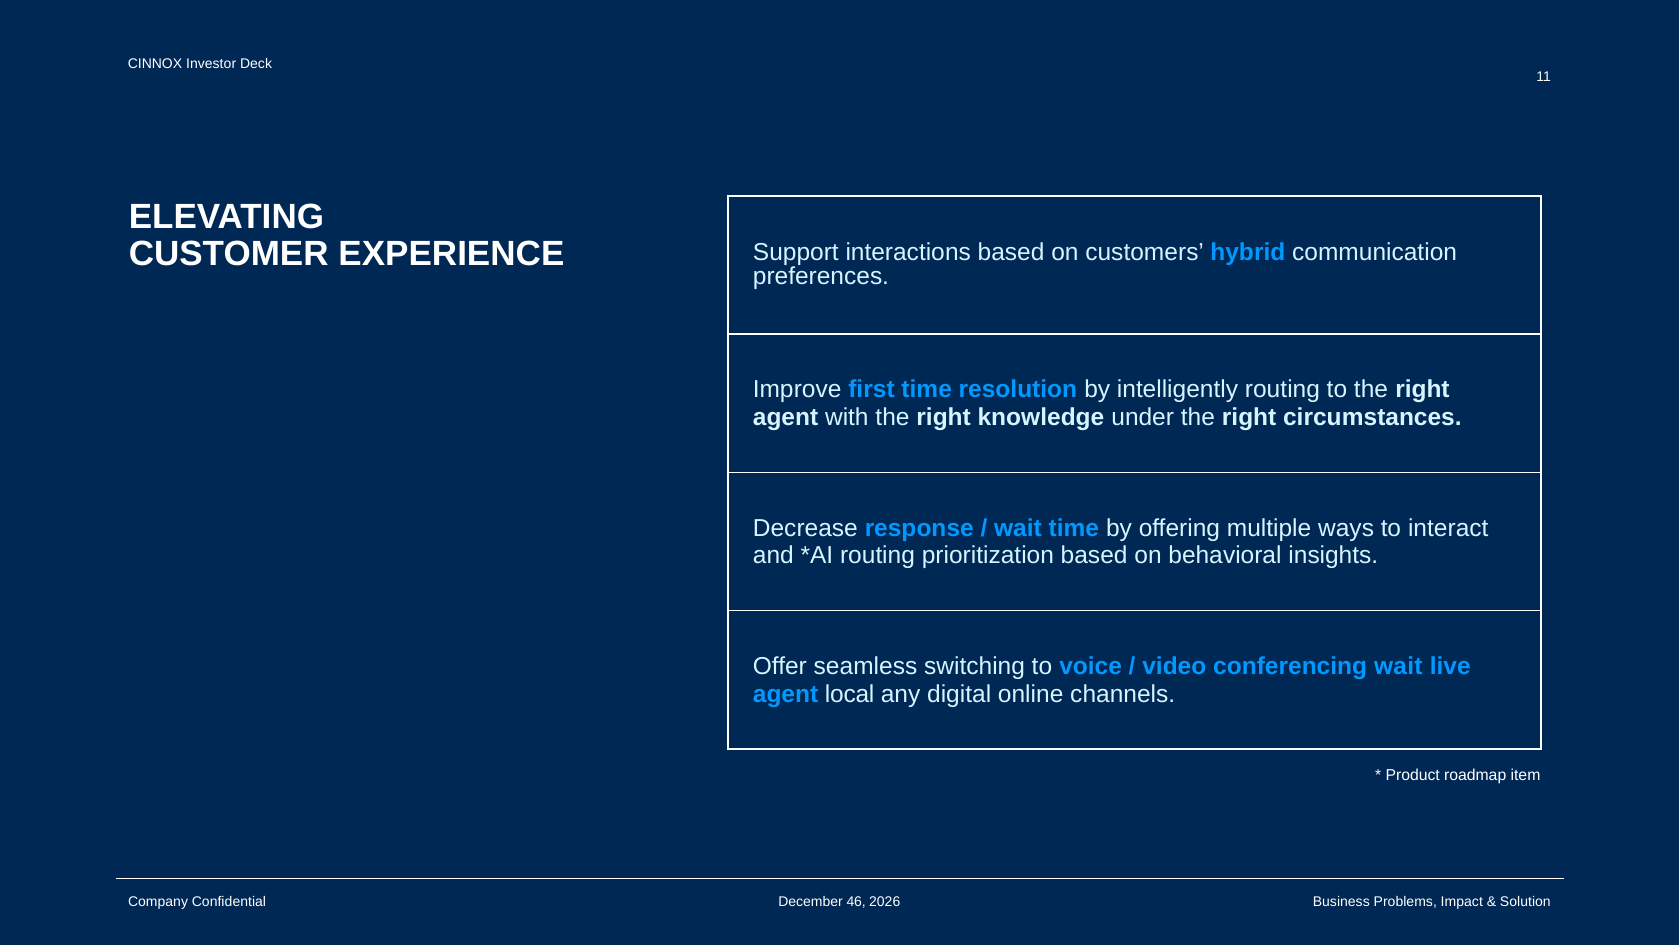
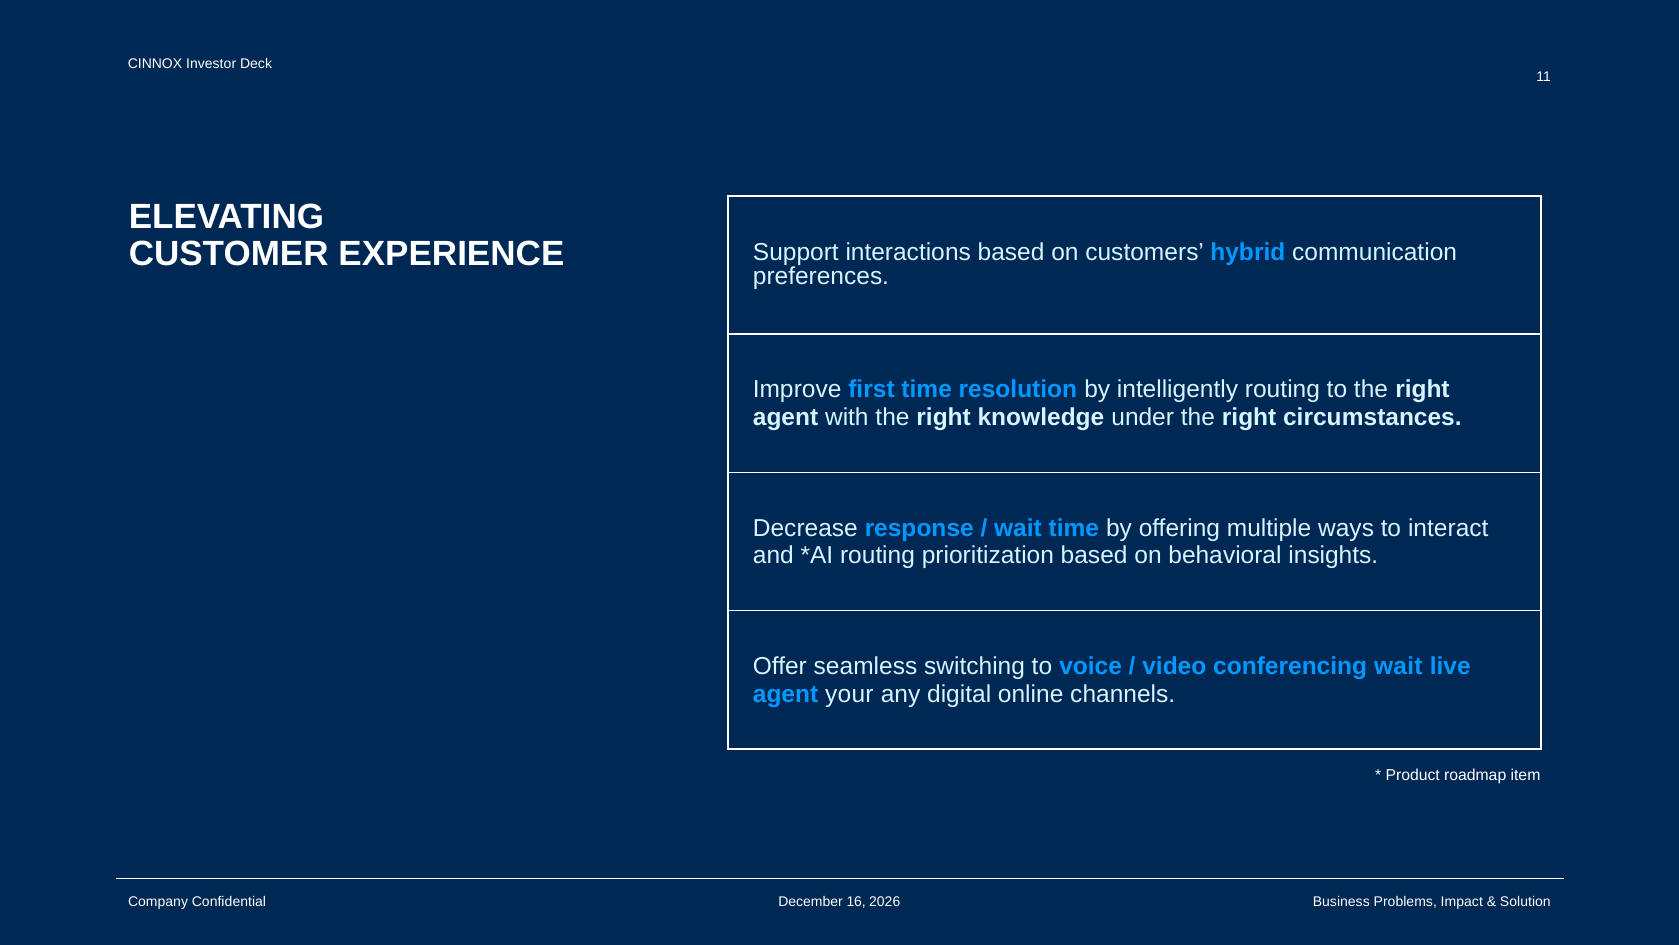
local: local -> your (849, 694)
46: 46 -> 16 (856, 901)
